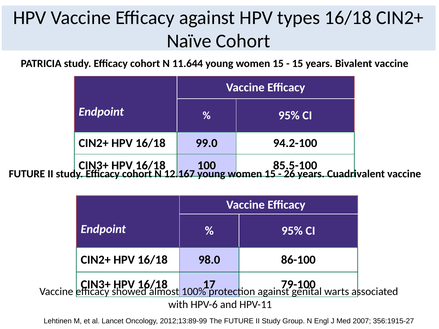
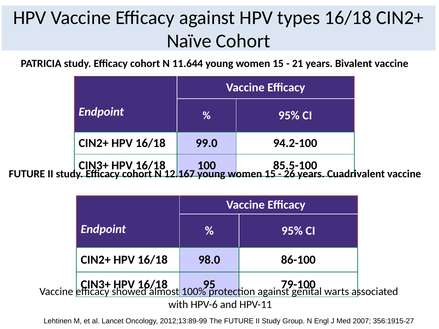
15: 15 -> 21 (298, 64)
17: 17 -> 95 (209, 285)
